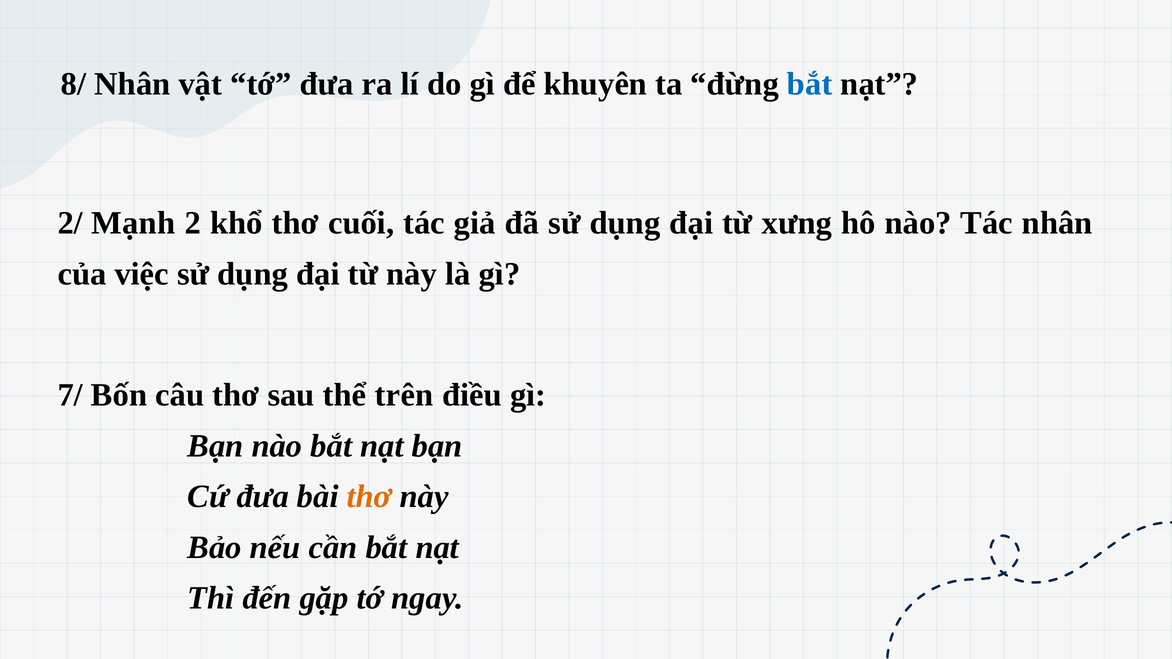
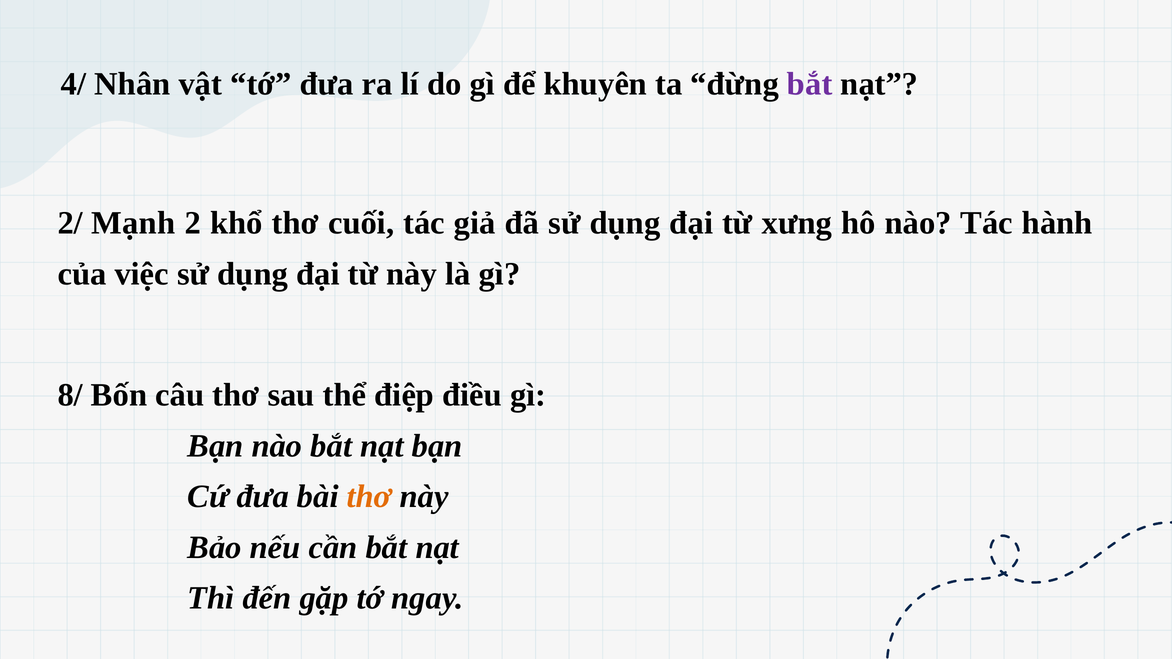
8/: 8/ -> 4/ (74, 84)
bắt colour: blue -> purple (810, 84)
Tác nhân: nhân -> hành (1057, 223)
7/: 7/ -> 8/ (70, 395)
trên: trên -> điệp (404, 395)
